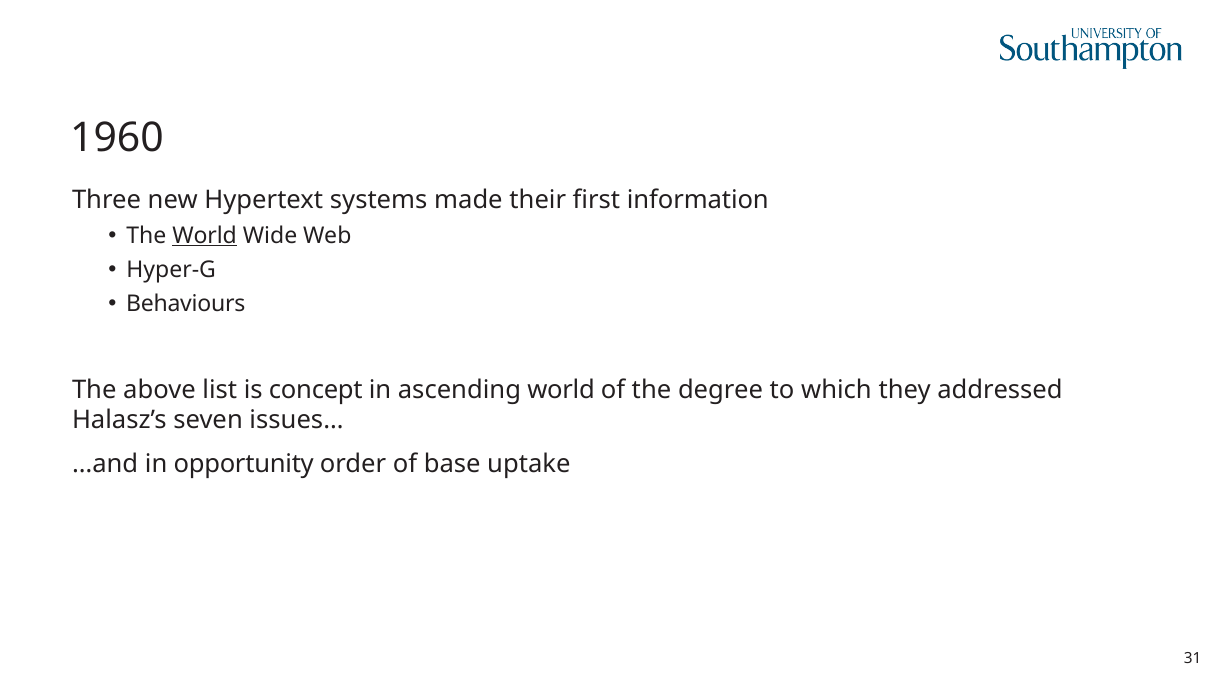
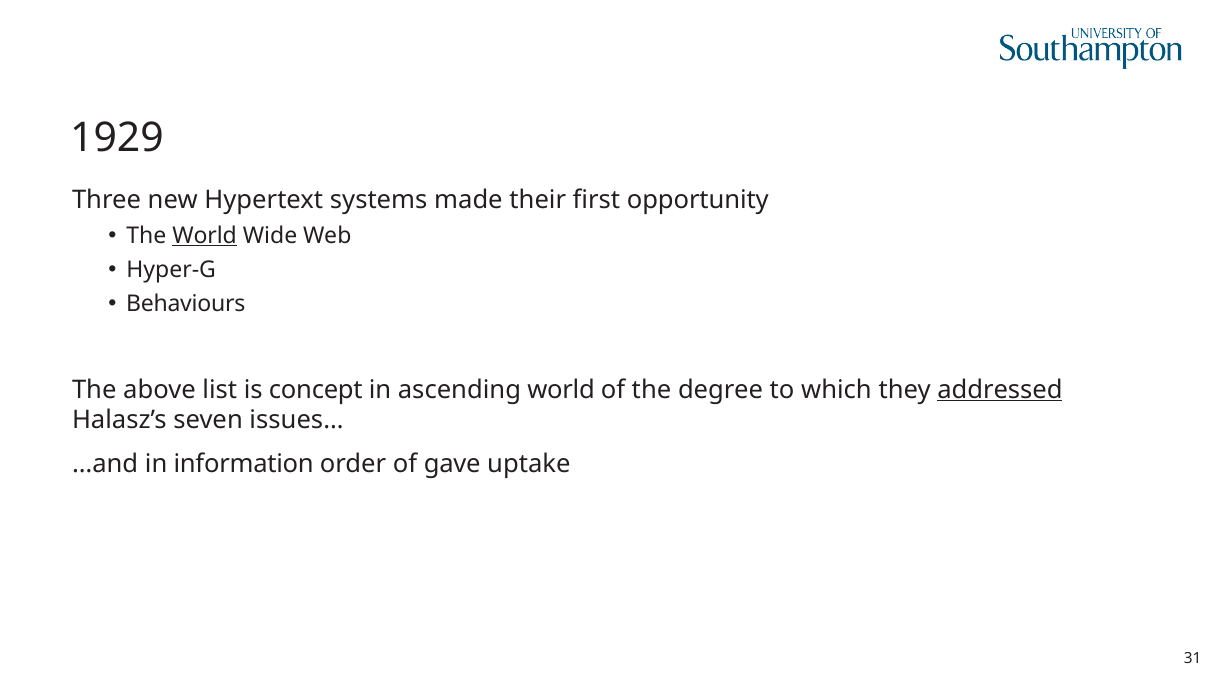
1960: 1960 -> 1929 (117, 138)
information: information -> opportunity (698, 200)
addressed underline: none -> present (1000, 389)
opportunity: opportunity -> information (244, 464)
base: base -> gave (452, 464)
